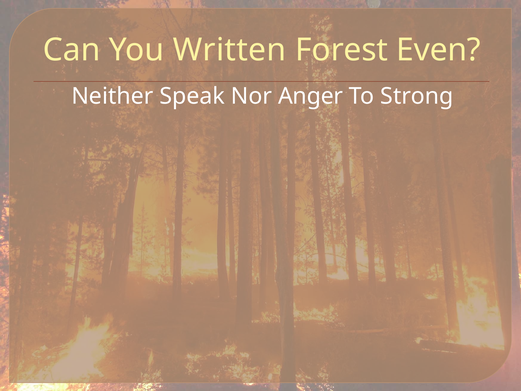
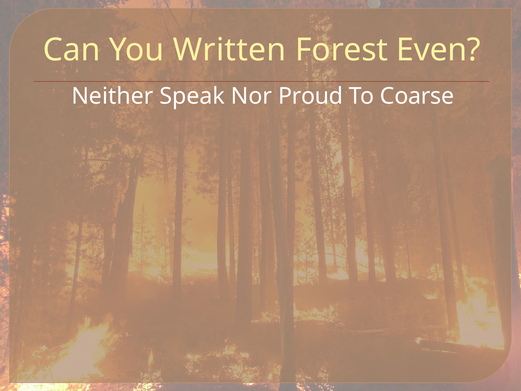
Anger: Anger -> Proud (311, 96)
Strong: Strong -> Coarse (417, 96)
